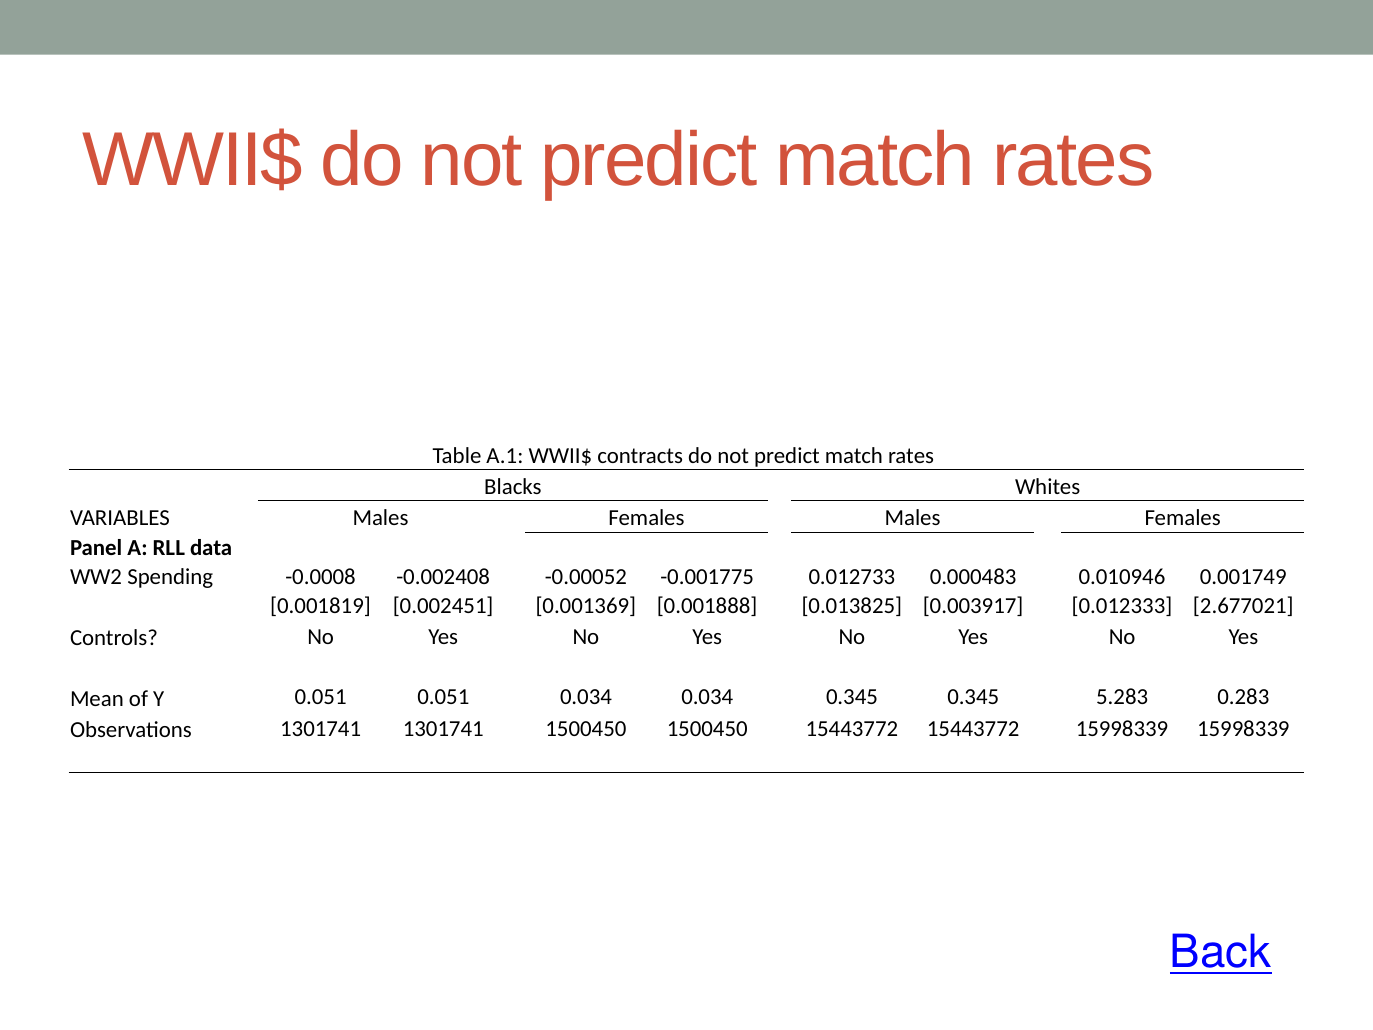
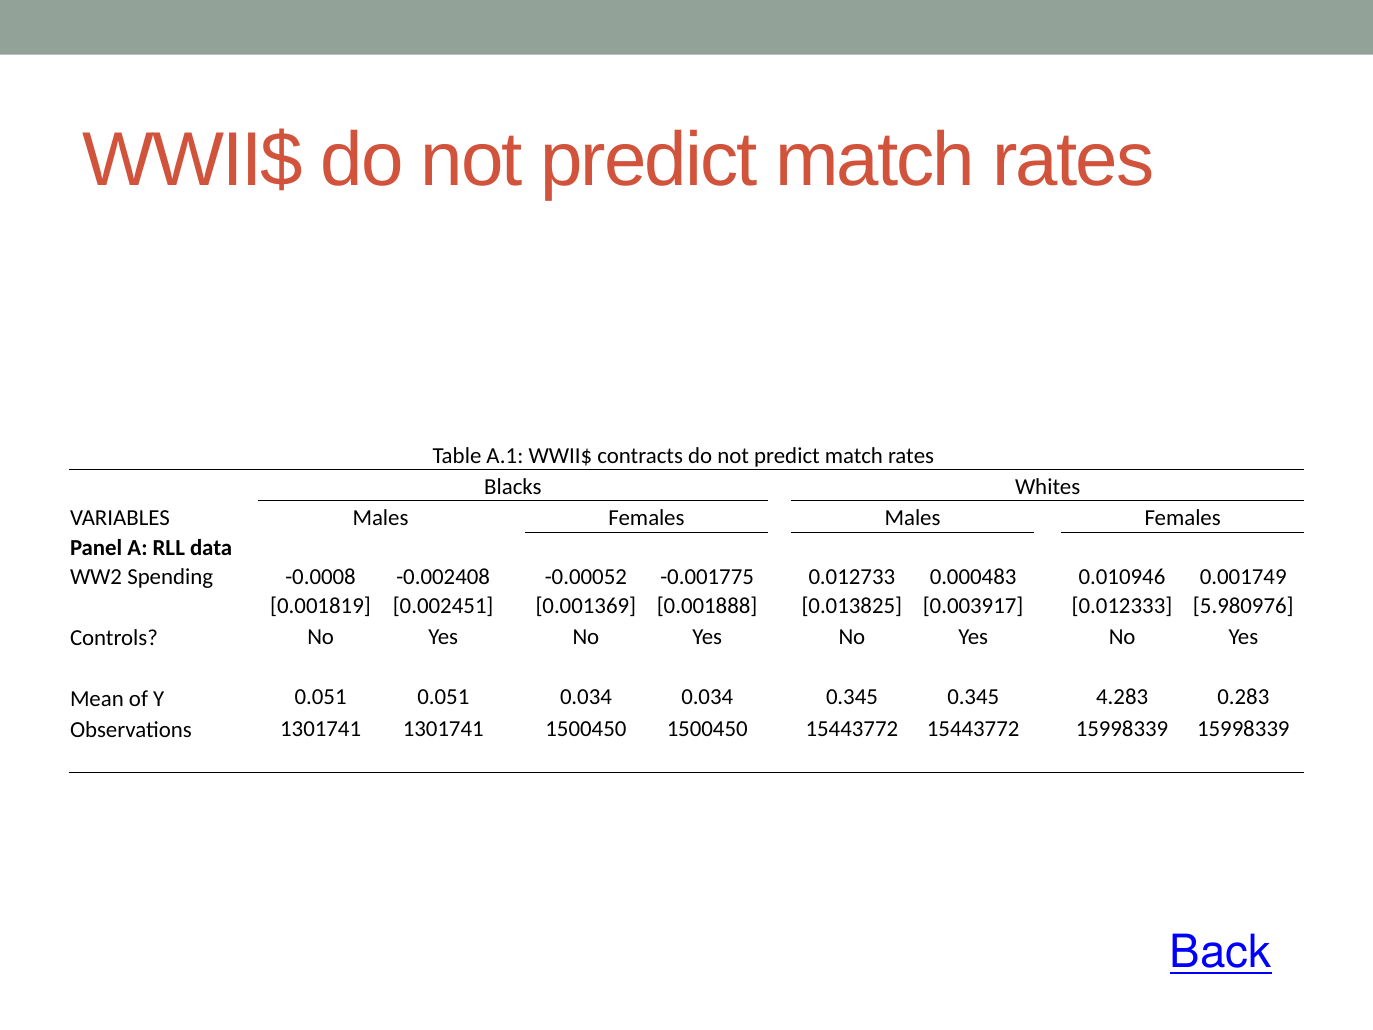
2.677021: 2.677021 -> 5.980976 (1243, 606)
5.283: 5.283 -> 4.283 (1122, 697)
